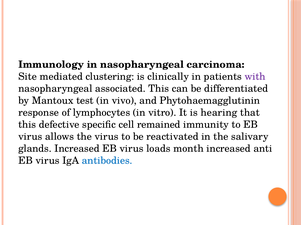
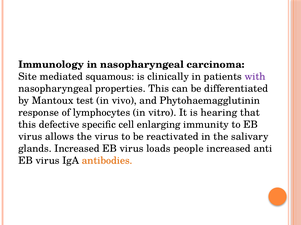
clustering: clustering -> squamous (110, 77)
associated: associated -> properties (120, 89)
remained: remained -> enlarging (159, 125)
month: month -> people (188, 149)
antibodies colour: blue -> orange (107, 161)
